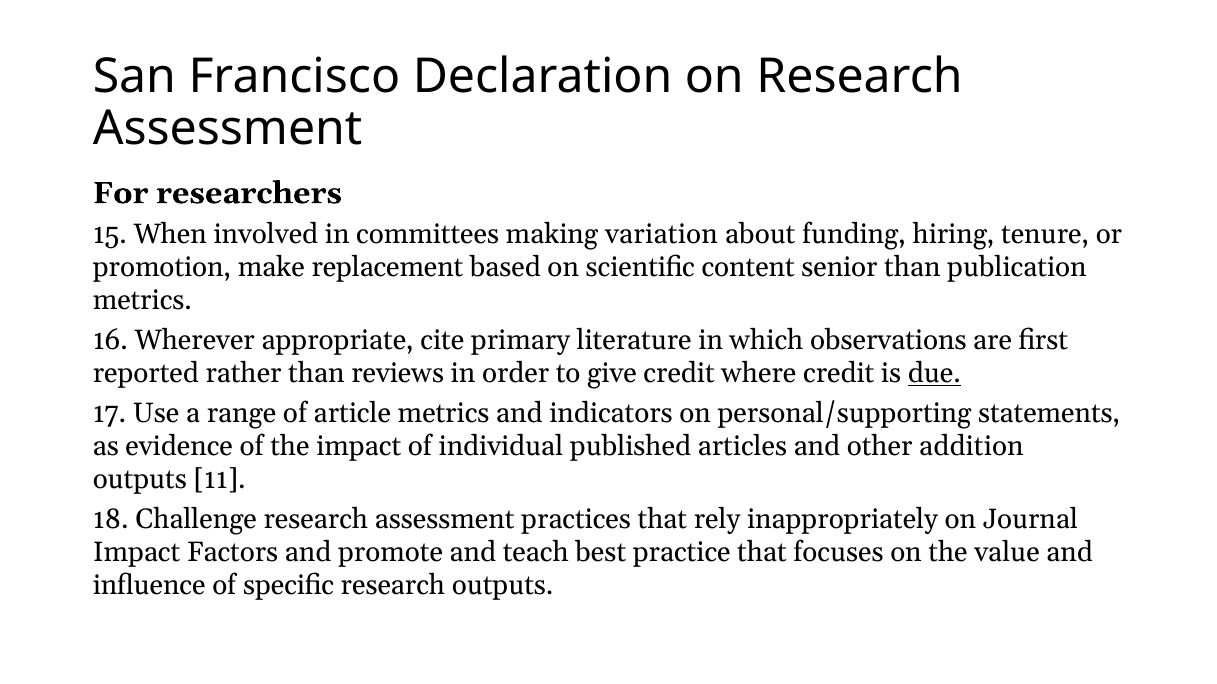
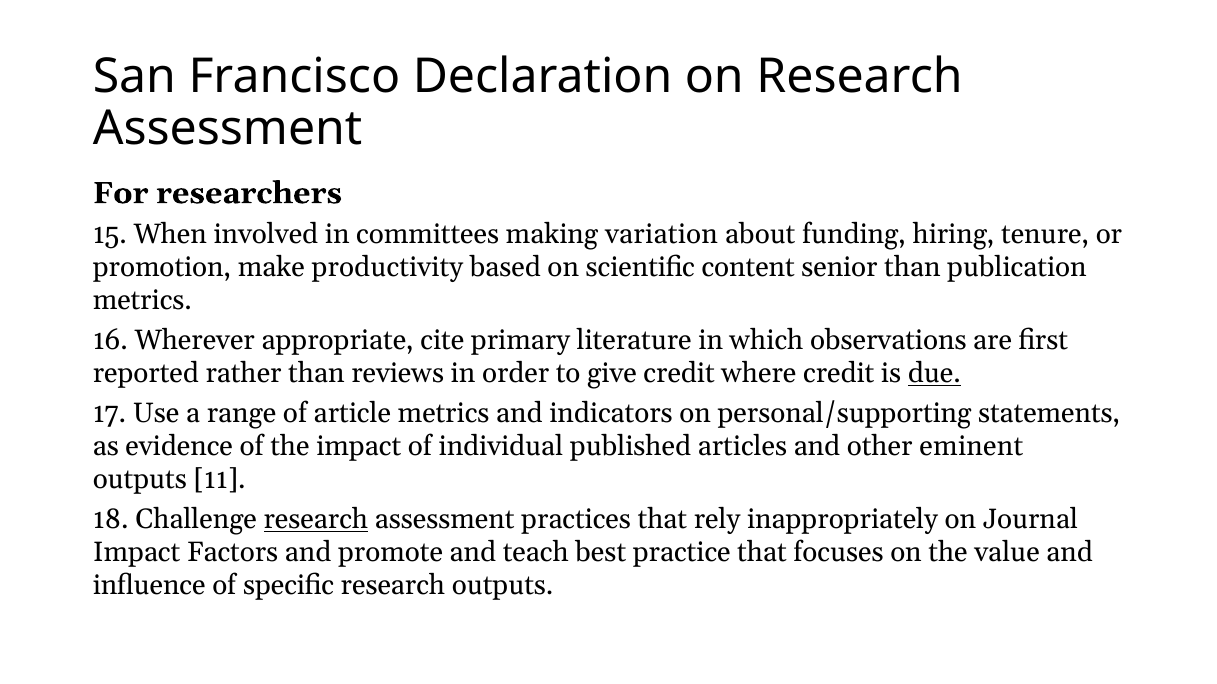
replacement: replacement -> productivity (387, 268)
addition: addition -> eminent (971, 447)
research underline: none -> present (316, 520)
